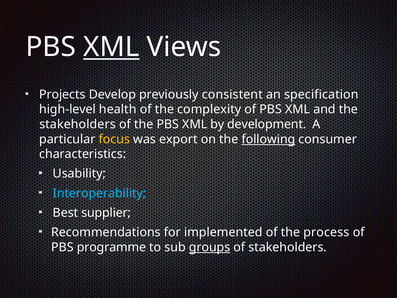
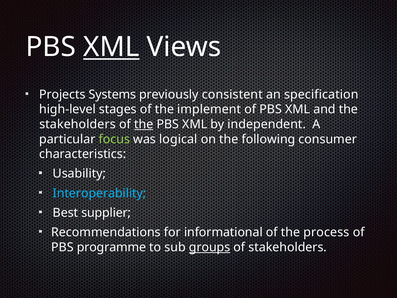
Develop: Develop -> Systems (112, 94)
health: health -> stages (118, 109)
complexity: complexity -> implement (209, 109)
the underline: none -> present (144, 124)
development: development -> independent (267, 124)
focus colour: yellow -> light green (114, 139)
export: export -> logical (178, 139)
following underline: present -> none (268, 139)
implemented: implemented -> informational (223, 232)
